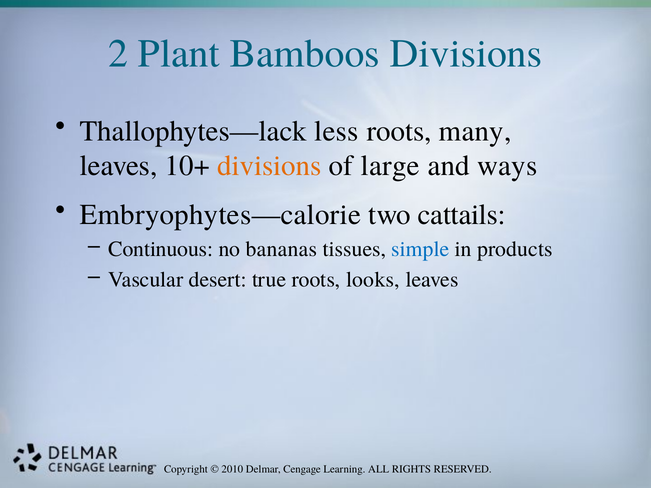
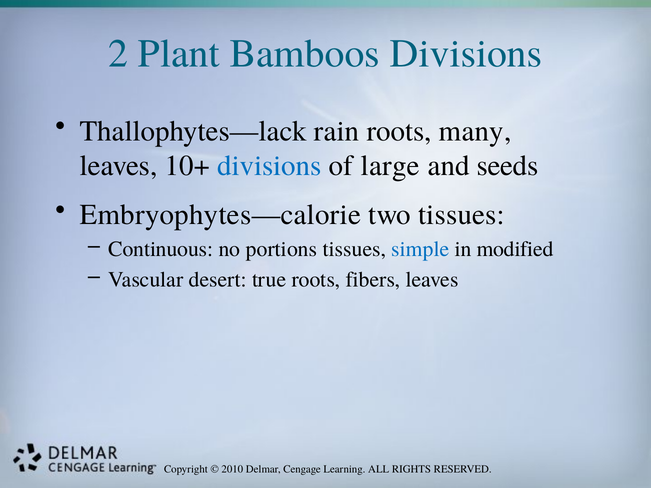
less: less -> rain (336, 131)
divisions colour: orange -> blue (269, 166)
ways: ways -> seeds (508, 166)
two cattails: cattails -> tissues (461, 215)
bananas: bananas -> portions (281, 249)
products: products -> modified (515, 249)
looks: looks -> fibers (373, 280)
